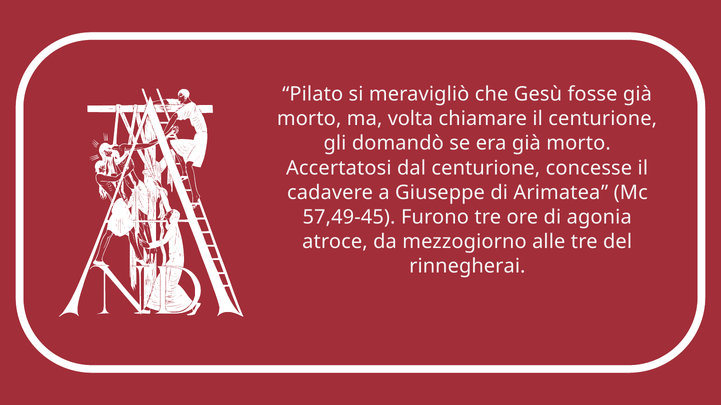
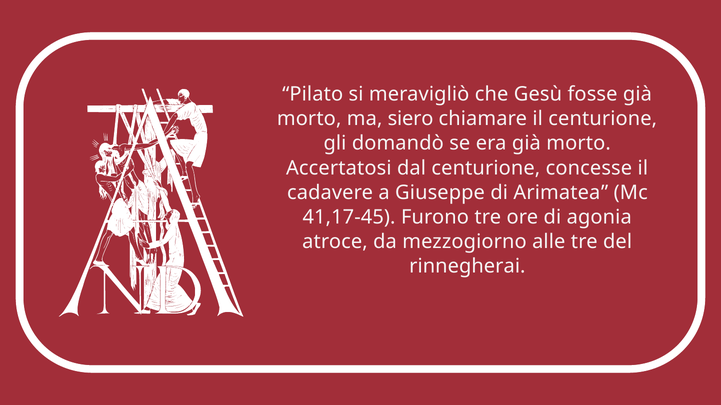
volta: volta -> siero (411, 119)
57,49-45: 57,49-45 -> 41,17-45 (349, 217)
